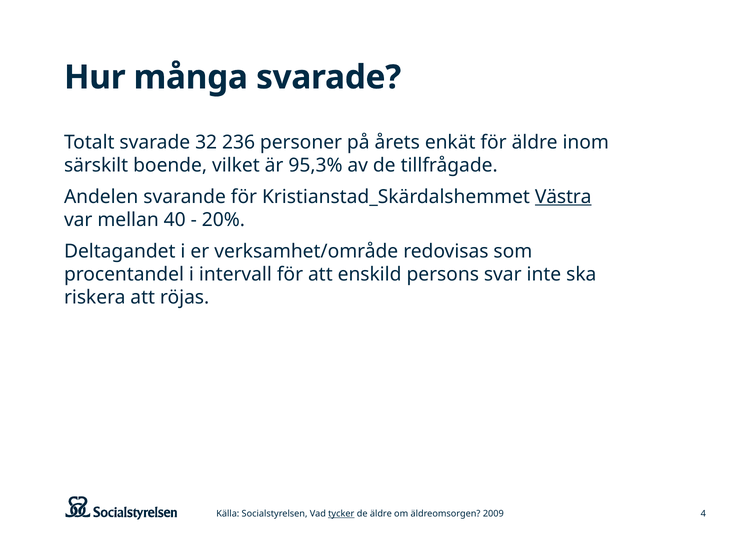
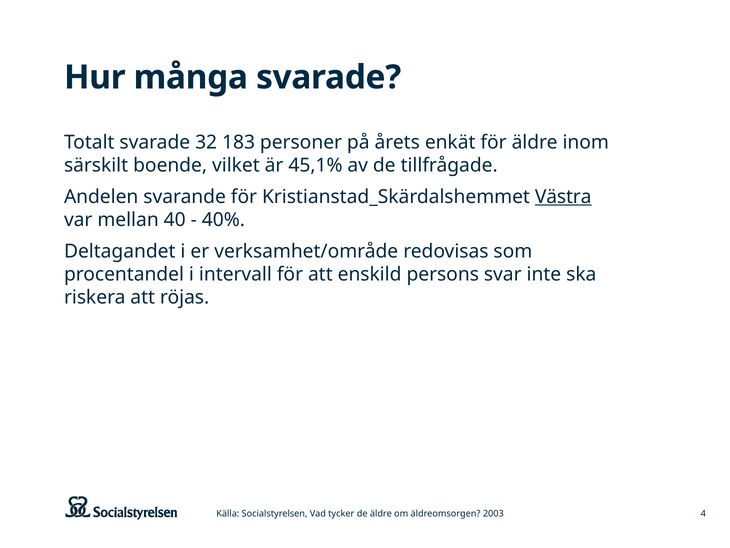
236: 236 -> 183 (239, 142)
95,3%: 95,3% -> 45,1% (315, 165)
20%: 20% -> 40% (223, 220)
tycker underline: present -> none (341, 513)
2009: 2009 -> 2003 (493, 513)
